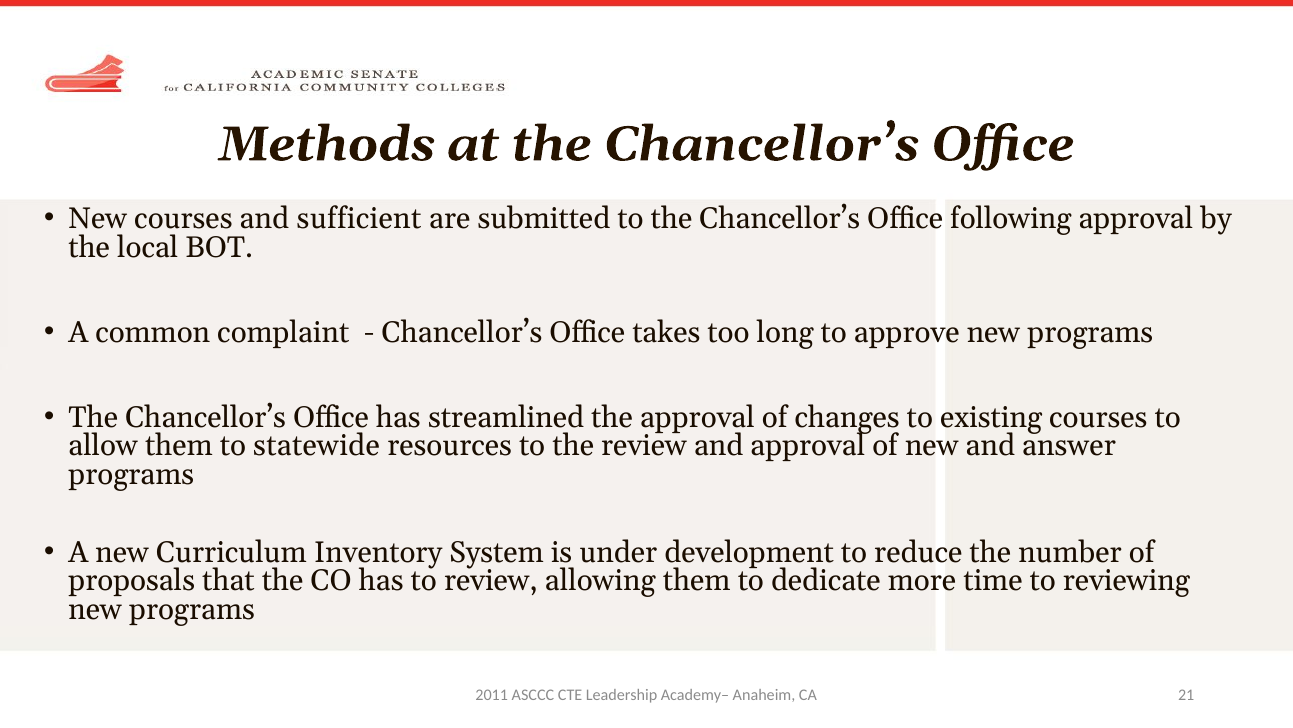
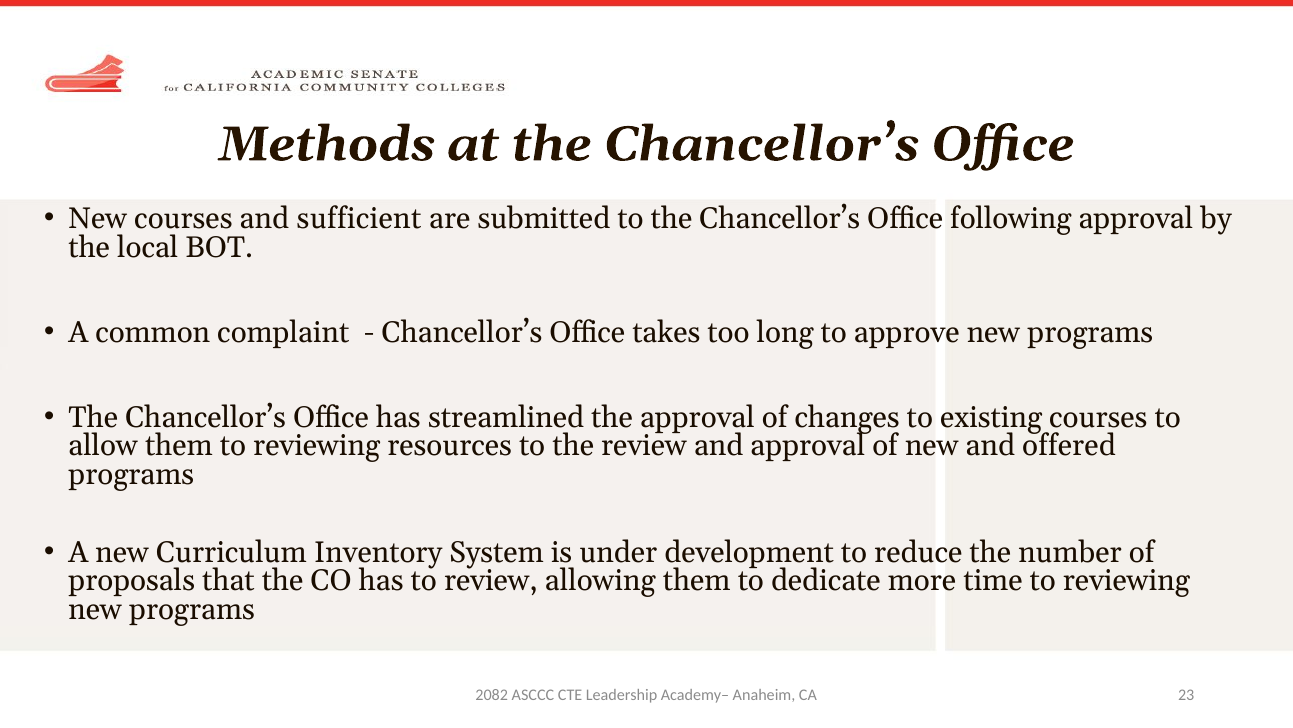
them to statewide: statewide -> reviewing (317, 446)
answer: answer -> offered (1069, 446)
2011: 2011 -> 2082 (492, 695)
21: 21 -> 23 (1186, 694)
